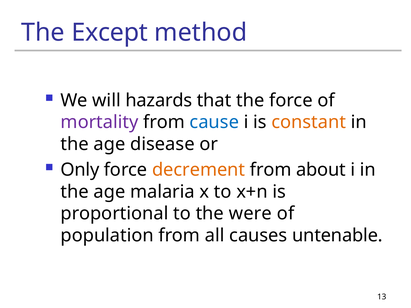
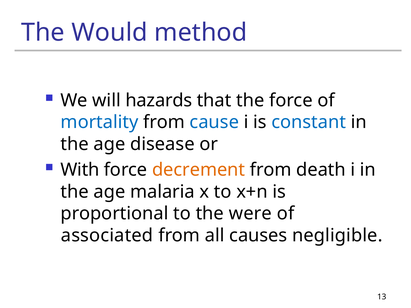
Except: Except -> Would (110, 33)
mortality colour: purple -> blue (100, 122)
constant colour: orange -> blue (309, 122)
Only: Only -> With (80, 170)
about: about -> death (321, 170)
population: population -> associated (107, 236)
untenable: untenable -> negligible (337, 236)
